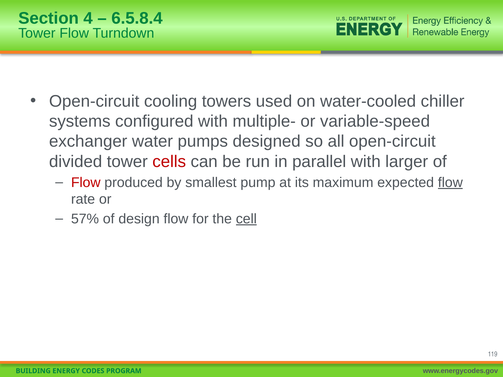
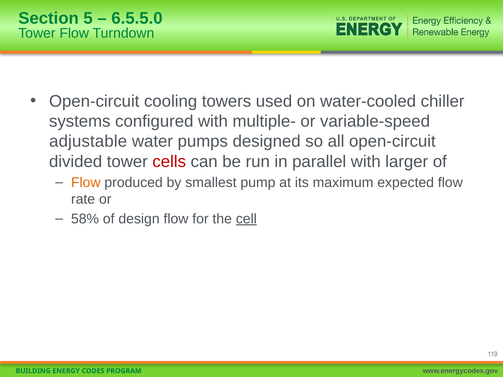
4: 4 -> 5 (88, 18)
6.5.8.4: 6.5.8.4 -> 6.5.5.0 (137, 18)
exchanger: exchanger -> adjustable (88, 142)
Flow colour: red -> orange (86, 183)
flow underline: present -> none (450, 183)
57%: 57% -> 58% (85, 219)
